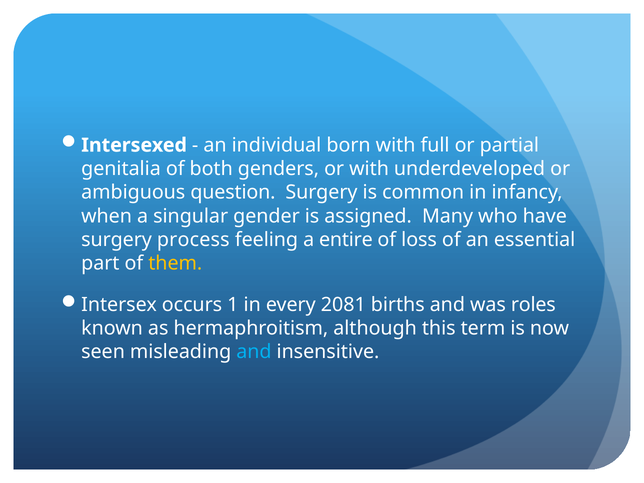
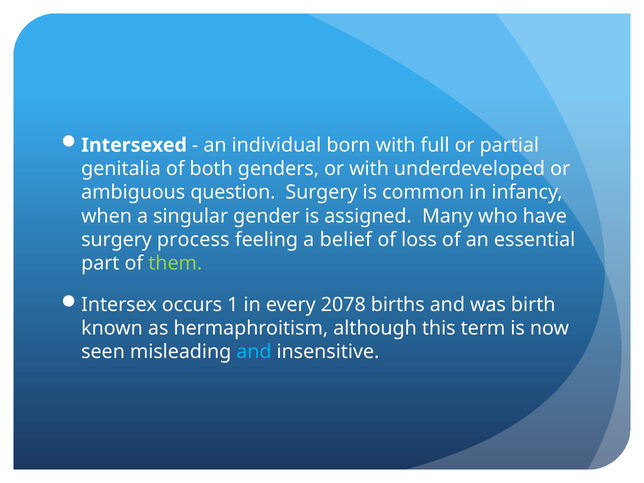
entire: entire -> belief (346, 240)
them colour: yellow -> light green (175, 263)
2081: 2081 -> 2078 (343, 305)
roles: roles -> birth (533, 305)
